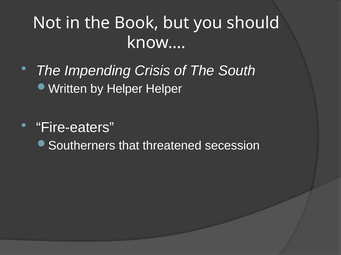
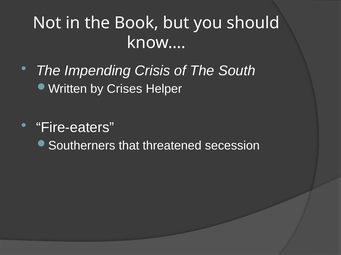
by Helper: Helper -> Crises (125, 89)
